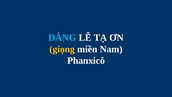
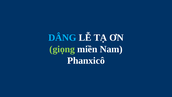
giọng colour: yellow -> light green (62, 49)
